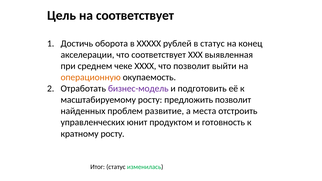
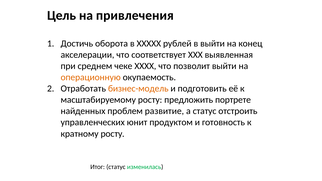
на соответствует: соответствует -> привлечения (135, 15)
в статус: статус -> выйти (213, 44)
бизнес-модель colour: purple -> orange (138, 89)
предложить позволит: позволит -> портрете (233, 100)
а места: места -> статус (205, 111)
